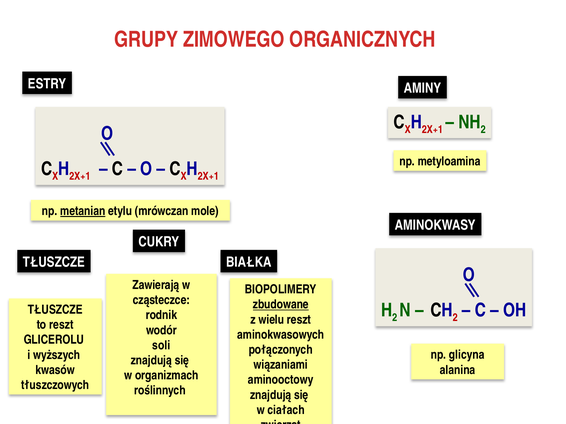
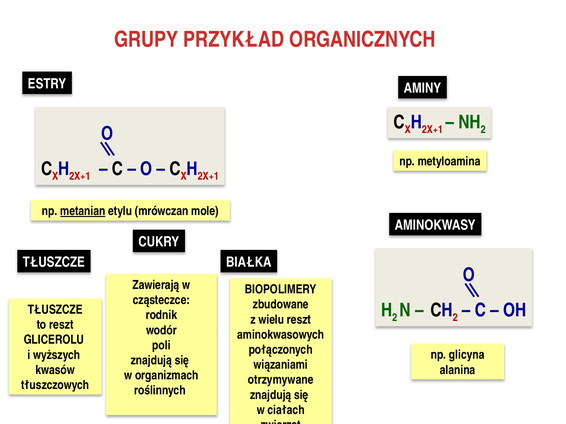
ZIMOWEGO: ZIMOWEGO -> PRZYKŁAD (234, 40)
zbudowane underline: present -> none (281, 305)
soli: soli -> poli (161, 346)
aminooctowy: aminooctowy -> otrzymywane (281, 380)
